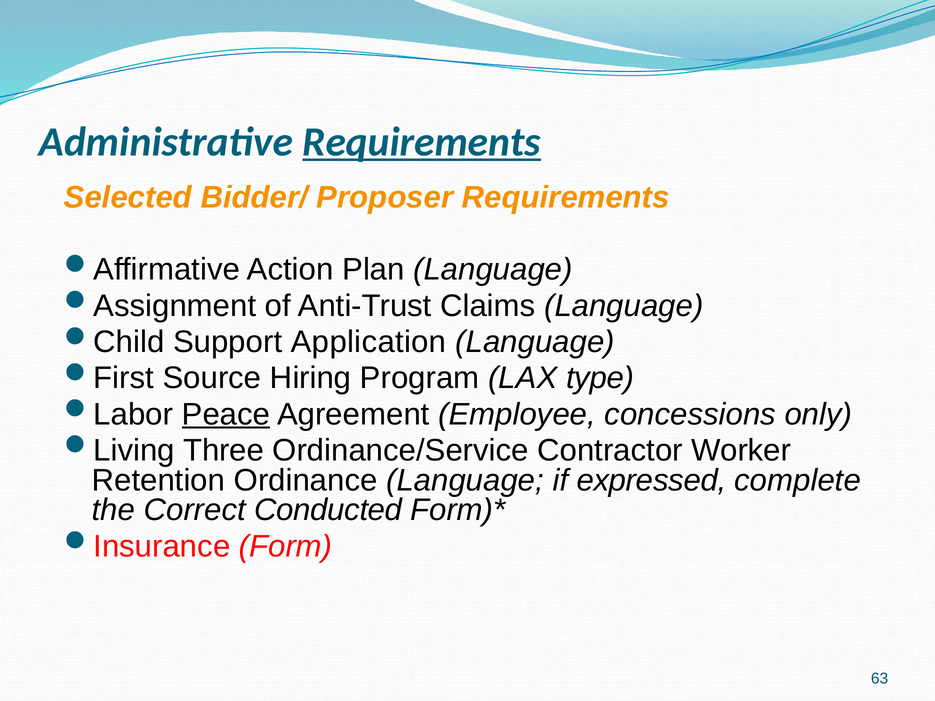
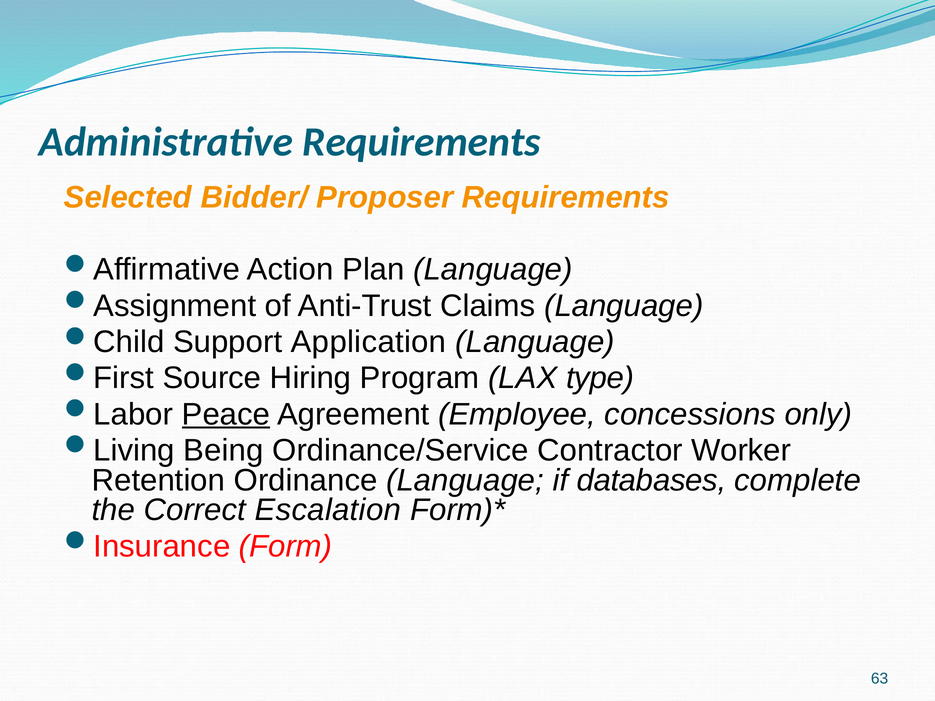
Requirements underline: present -> none (422, 142)
Three: Three -> Being (224, 451)
expressed: expressed -> databases (651, 480)
Conducted: Conducted -> Escalation (328, 510)
